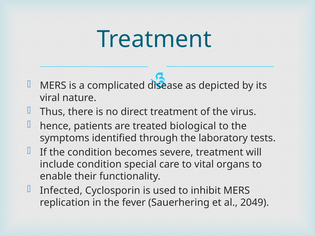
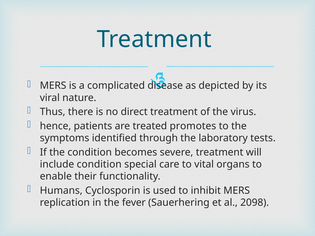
biological: biological -> promotes (193, 126)
Infected: Infected -> Humans (61, 191)
2049: 2049 -> 2098 (255, 203)
